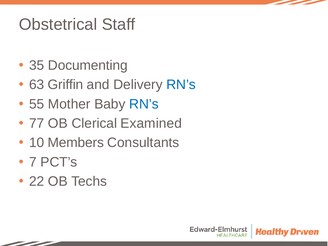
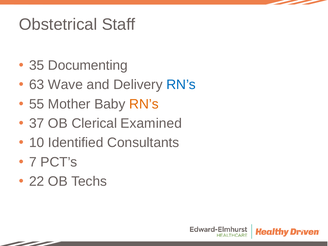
Griffin: Griffin -> Wave (65, 85)
RN’s colour: blue -> orange (144, 104)
77: 77 -> 37 (37, 123)
Members: Members -> Identified (76, 143)
